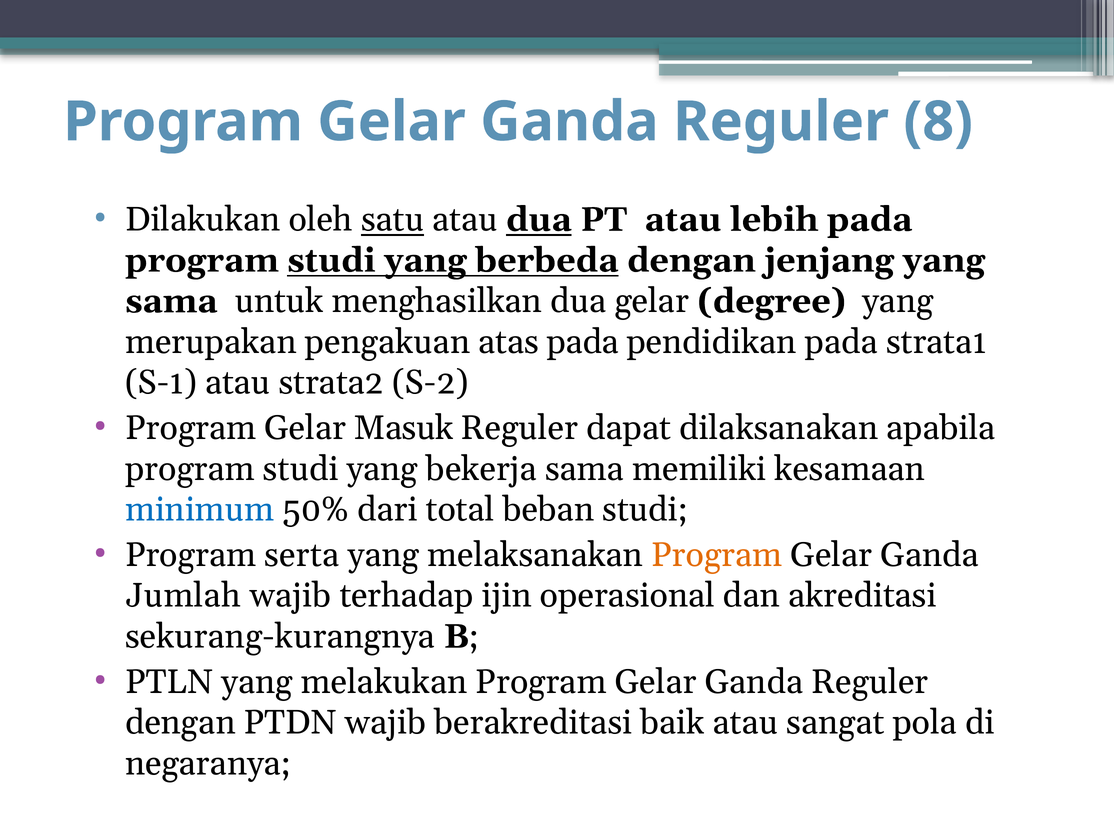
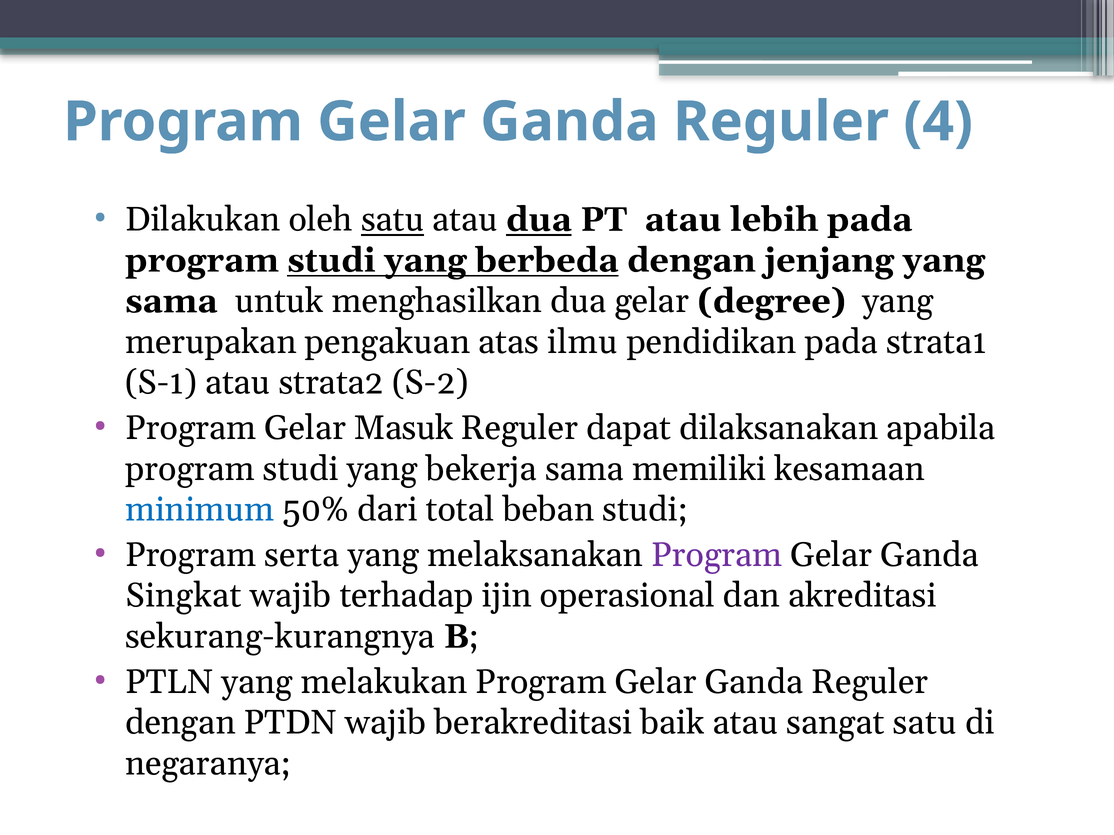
8: 8 -> 4 (938, 122)
atas pada: pada -> ilmu (583, 342)
Program colour: orange -> purple (717, 555)
Jumlah: Jumlah -> Singkat (183, 596)
sangat pola: pola -> satu (925, 723)
